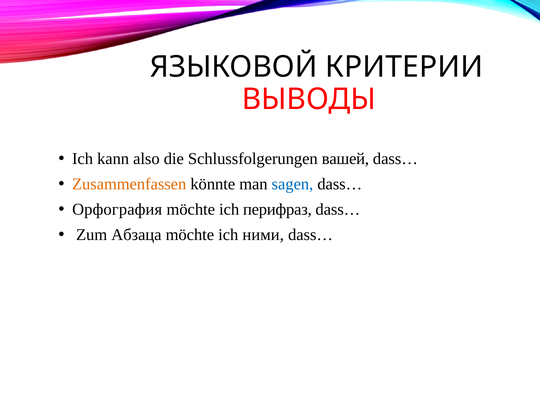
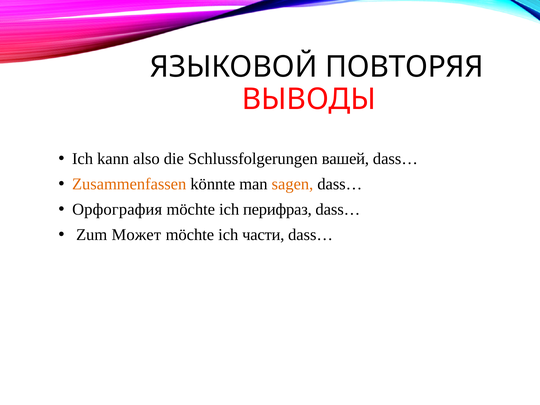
КРИТЕРИИ: КРИТЕРИИ -> ПОВТОРЯЯ (404, 67)
sagen colour: blue -> orange (292, 184)
Абзаца: Абзаца -> Может (136, 235)
ними: ними -> части (263, 235)
